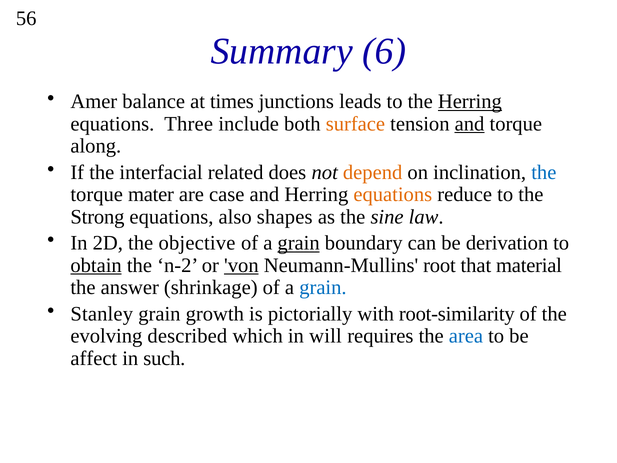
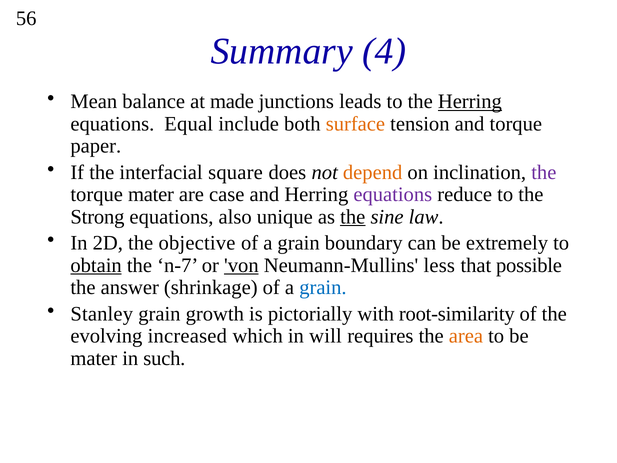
6: 6 -> 4 (384, 51)
Amer: Amer -> Mean (94, 101)
times: times -> made (232, 101)
Three: Three -> Equal (189, 124)
and underline: present -> none (470, 124)
along: along -> paper (96, 146)
related: related -> square (236, 172)
the colour: blue -> purple (544, 172)
equations colour: orange -> purple (393, 194)
shapes: shapes -> unique (285, 217)
the underline: none -> present (353, 217)
grain underline: present -> none (299, 243)
derivation: derivation -> extremely (507, 243)
n-2: n-2 -> n-7 (178, 265)
root: root -> less (439, 265)
material: material -> possible (529, 265)
described: described -> increased (187, 336)
area colour: blue -> orange (466, 336)
affect: affect -> mater (94, 358)
